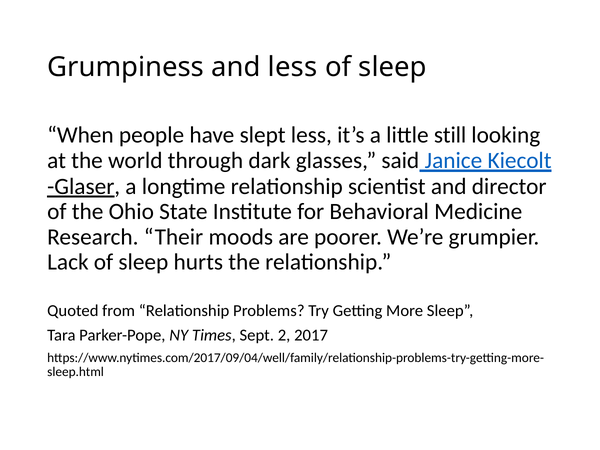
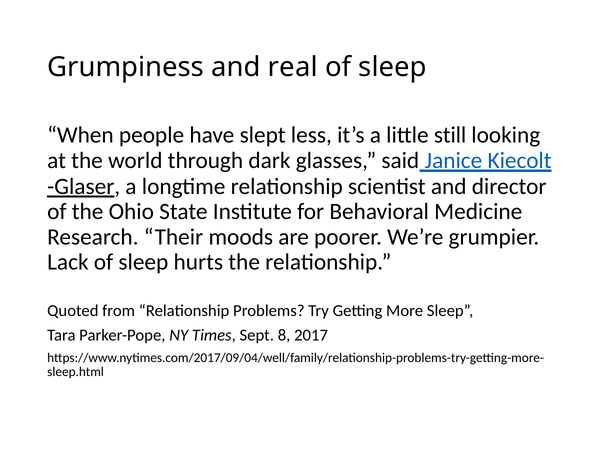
and less: less -> real (293, 67)
2: 2 -> 8 (284, 335)
